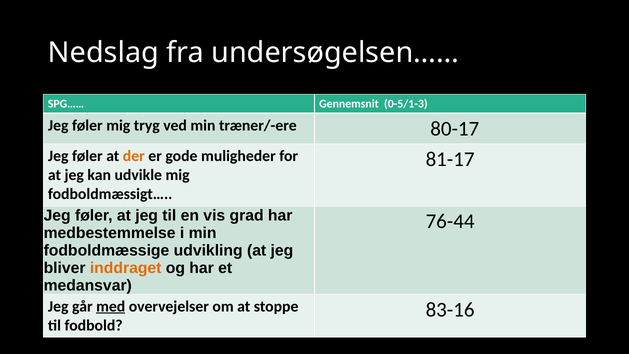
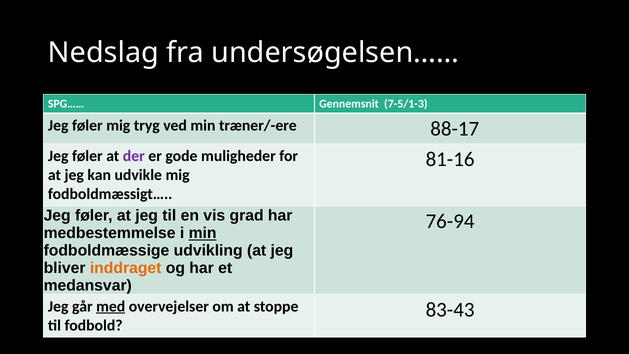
0-5/1-3: 0-5/1-3 -> 7-5/1-3 (406, 104)
80-17: 80-17 -> 88-17 (455, 129)
der colour: orange -> purple (134, 156)
81-17: 81-17 -> 81-16 (450, 159)
76-44: 76-44 -> 76-94 (450, 221)
min underline: none -> present (203, 233)
83-16: 83-16 -> 83-43 (450, 309)
